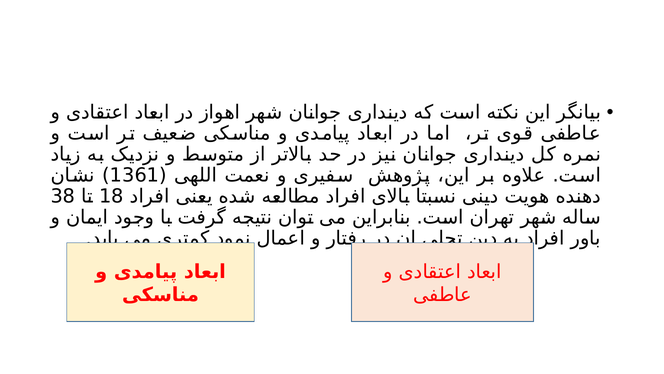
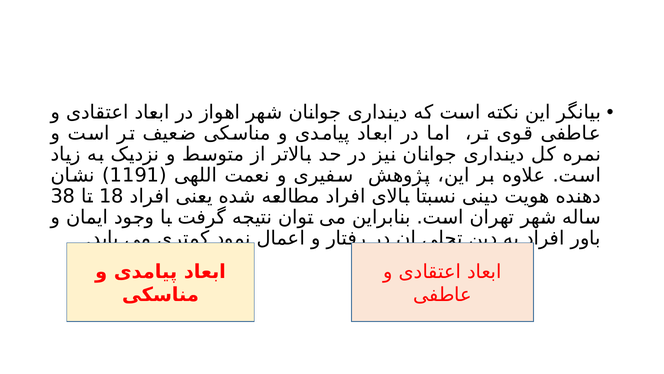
1361: 1361 -> 1191 (135, 175)
